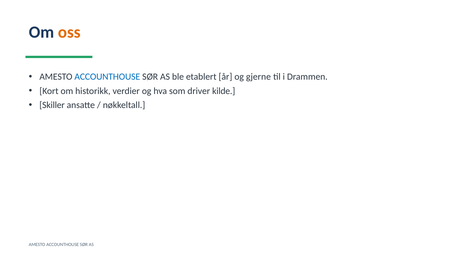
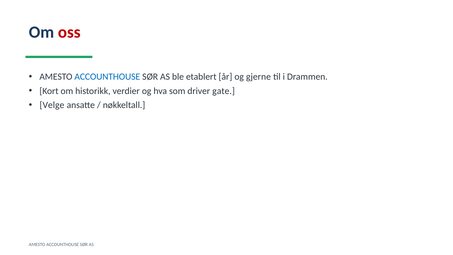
oss colour: orange -> red (69, 32)
kilde: kilde -> gate (224, 91)
Skiller: Skiller -> Velge (52, 105)
